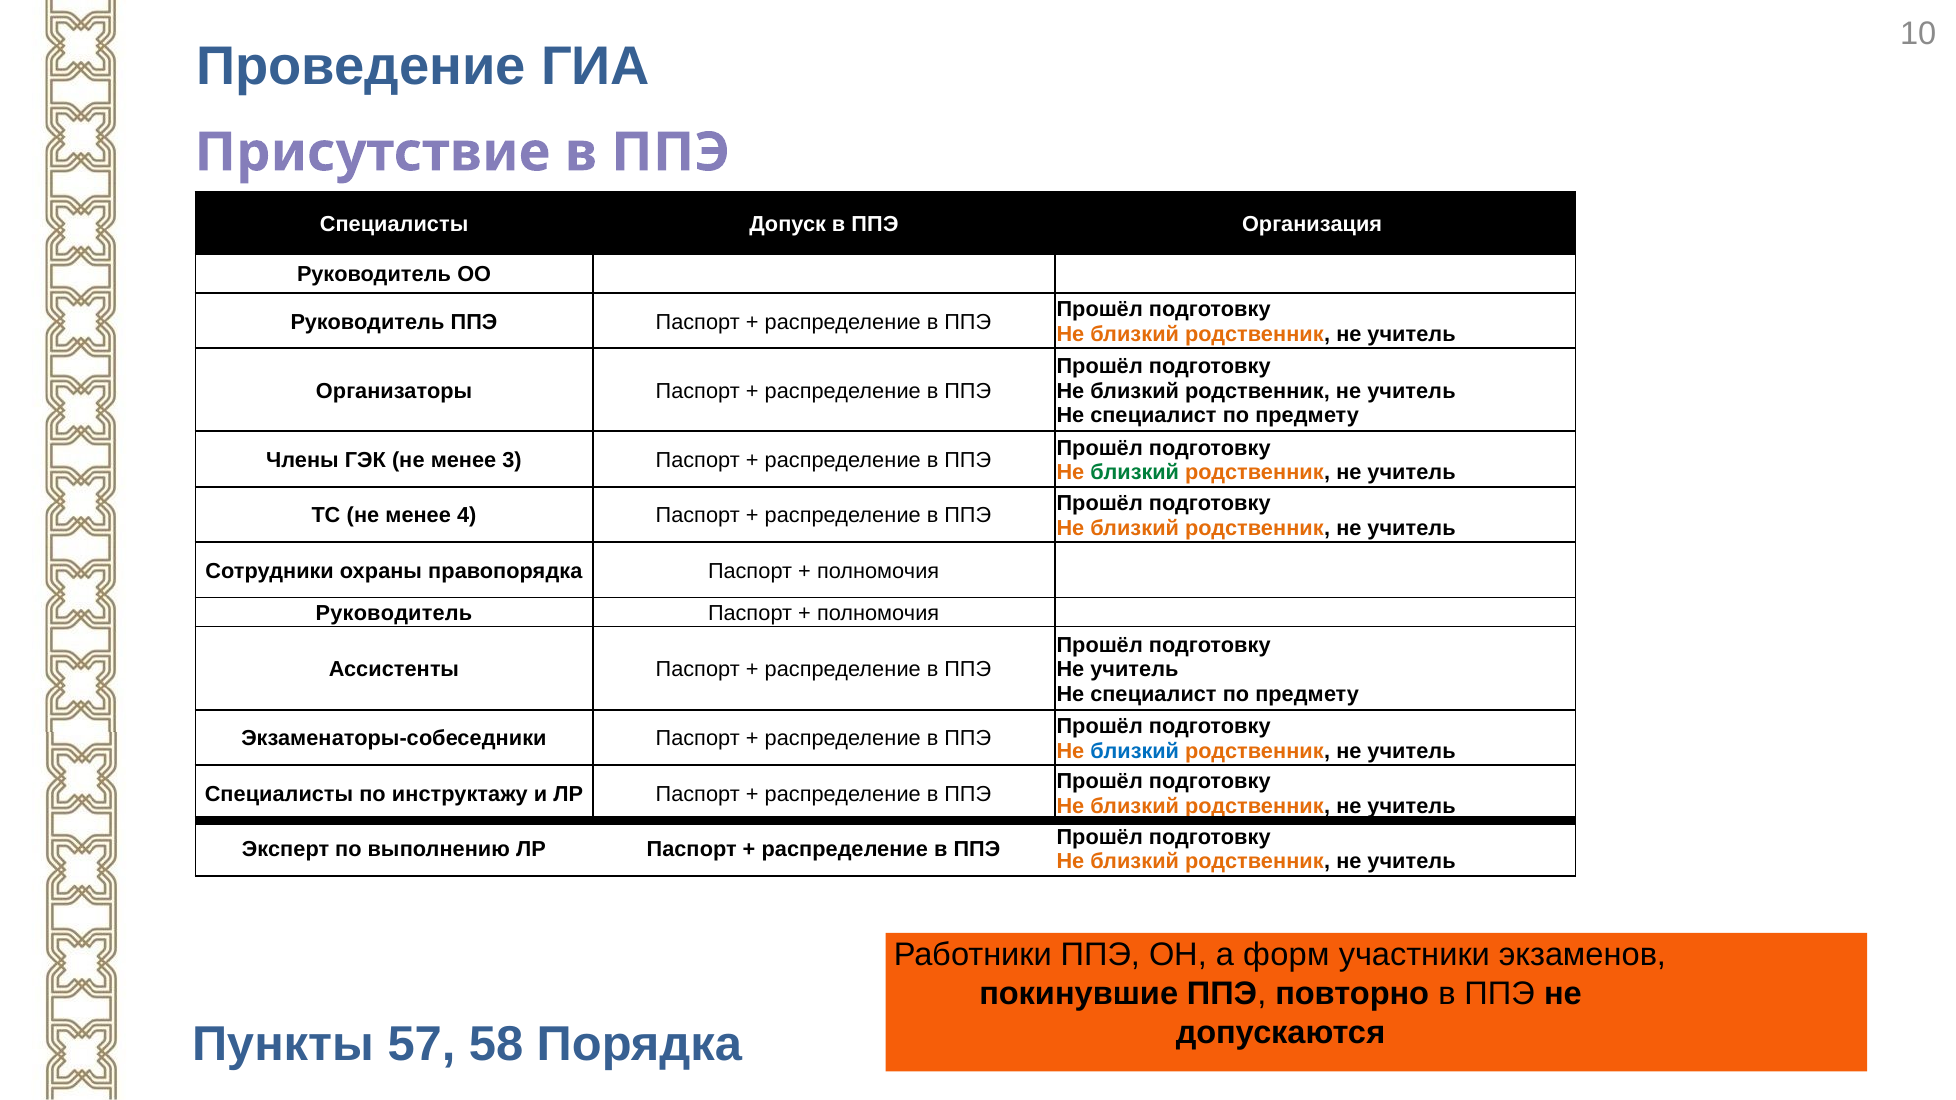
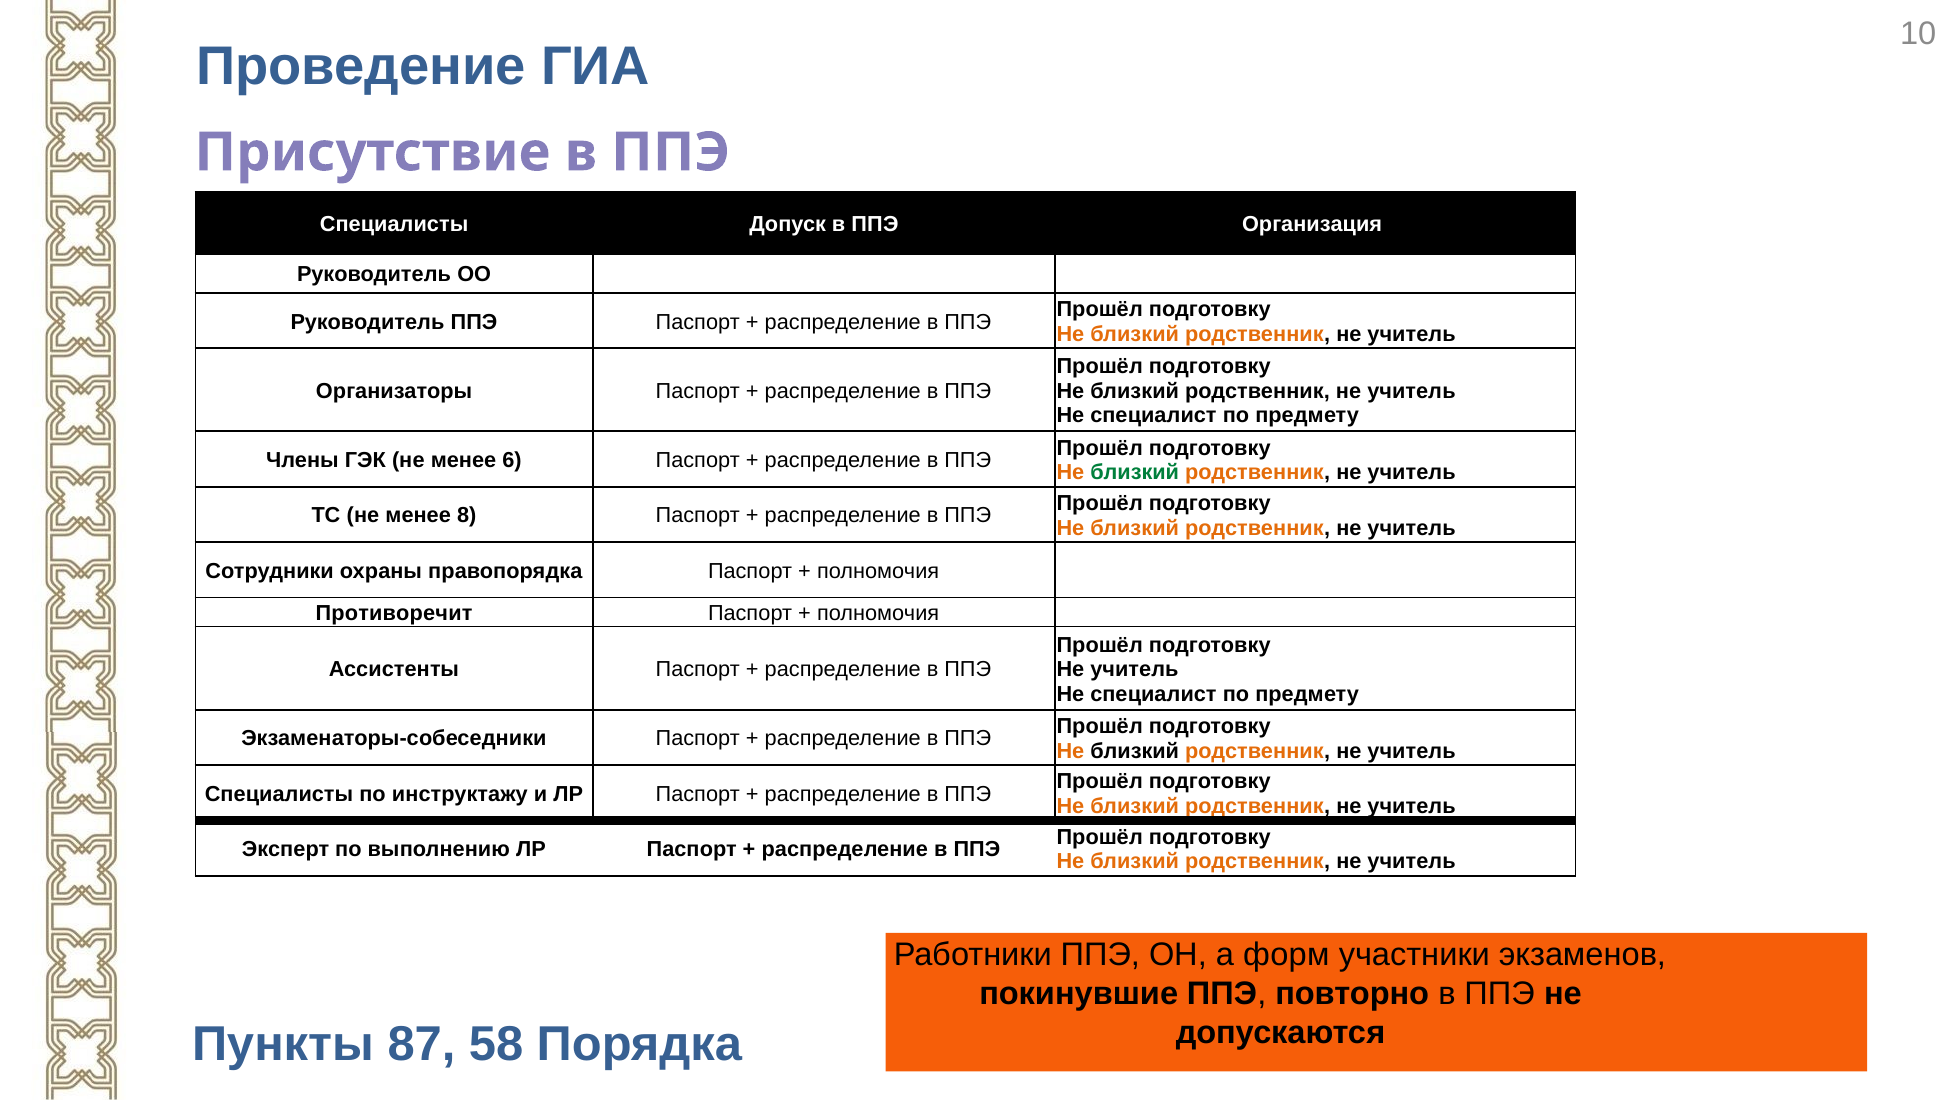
3: 3 -> 6 (512, 460)
4: 4 -> 8 (467, 516)
Руководитель: Руководитель -> Противоречит (394, 613)
близкий colour: blue -> black (1135, 751)
57: 57 -> 87 (421, 1045)
